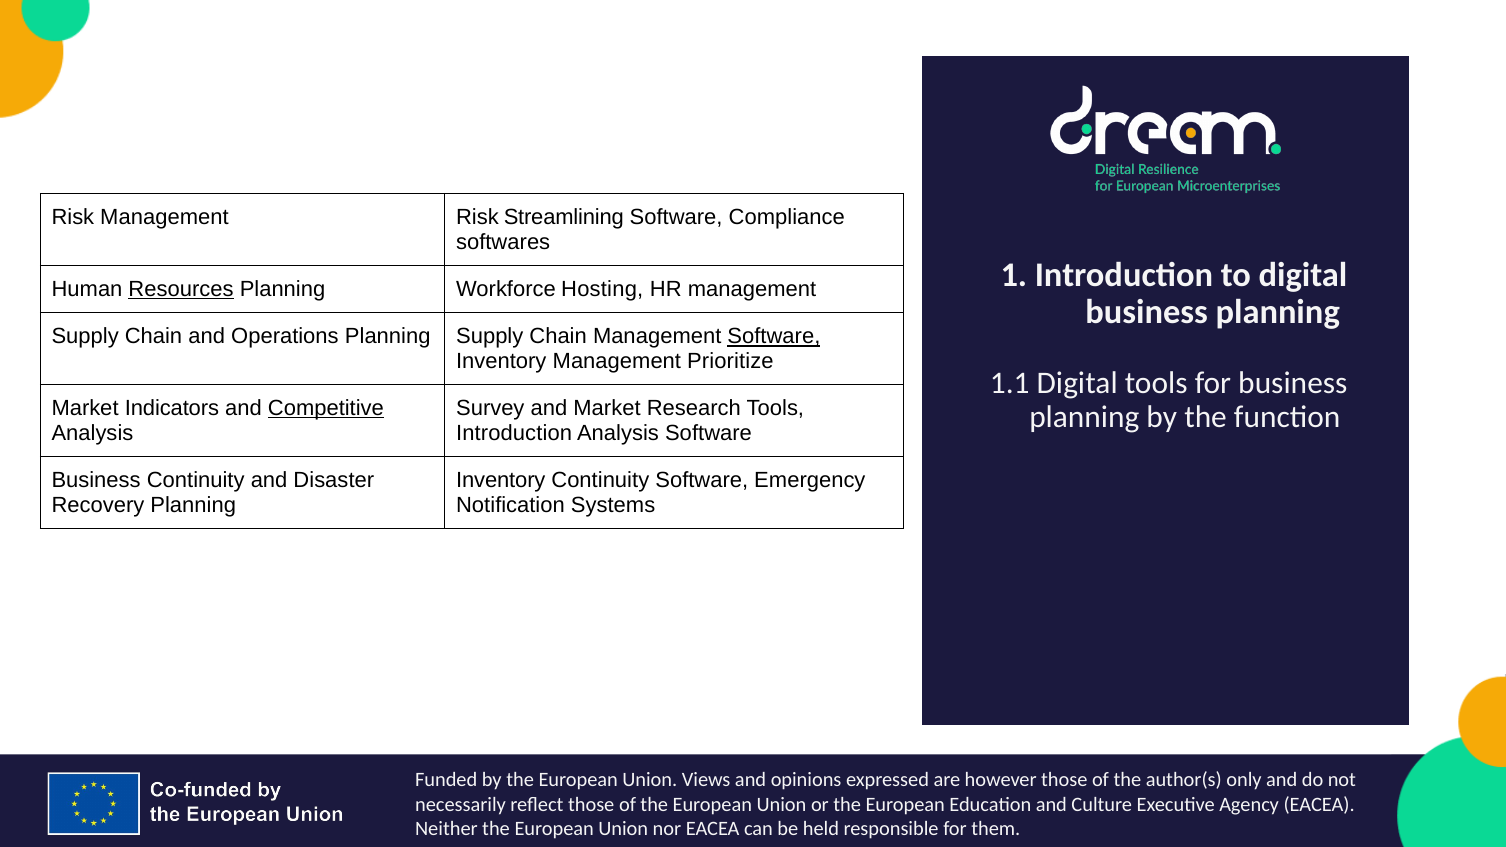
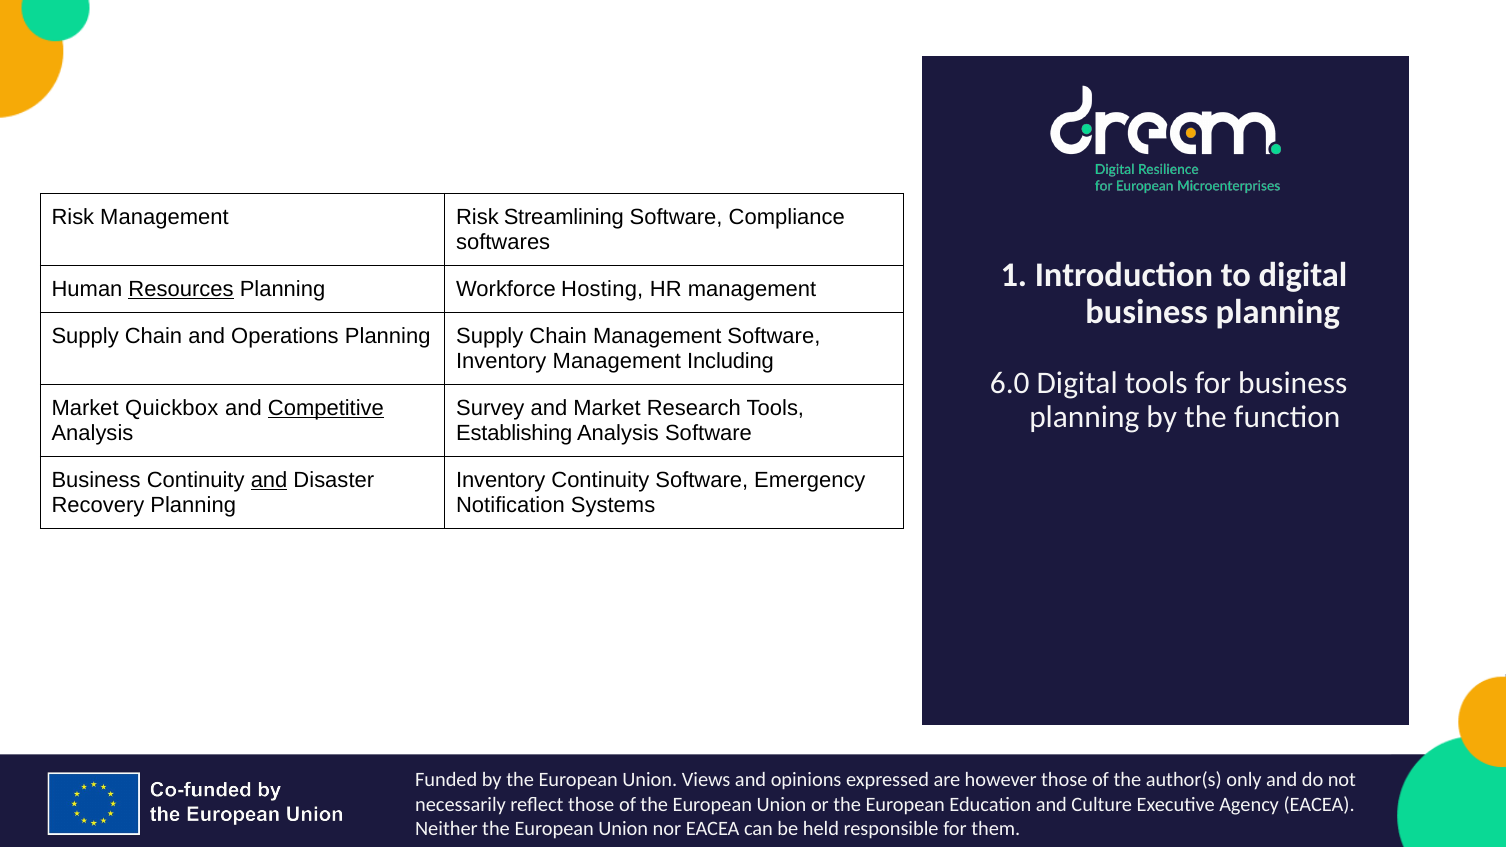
Software underline: present -> none (774, 337)
Prioritize: Prioritize -> Including (731, 361)
1.1: 1.1 -> 6.0 (1010, 383)
Indicators: Indicators -> Quickbox (172, 408)
Introduction: Introduction -> Establishing (514, 433)
and underline: none -> present (269, 480)
